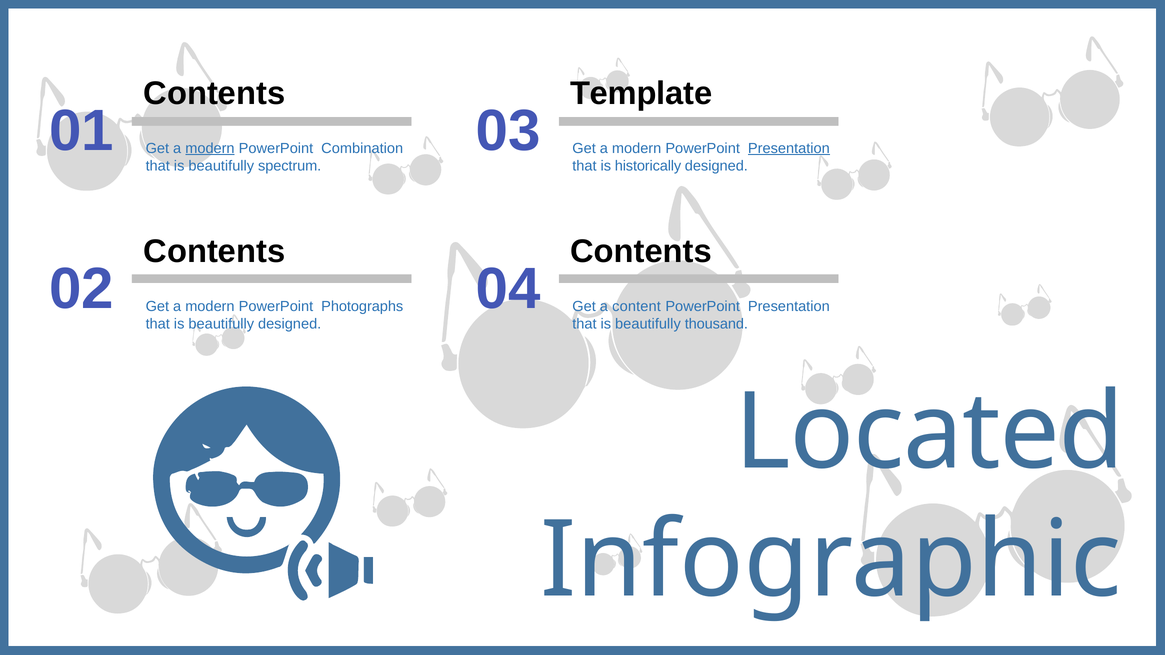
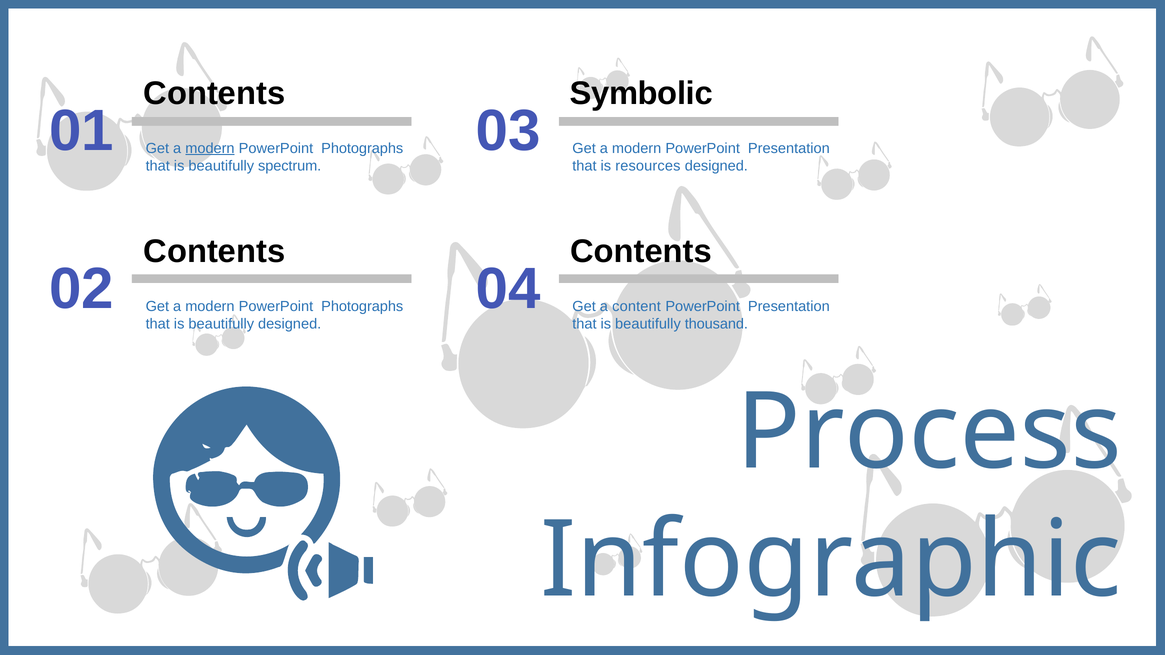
Template: Template -> Symbolic (641, 93)
Combination: Combination -> Photographs (362, 148)
Presentation underline: present -> none (789, 148)
historically: historically -> resources (648, 166)
Located: Located -> Process (929, 433)
